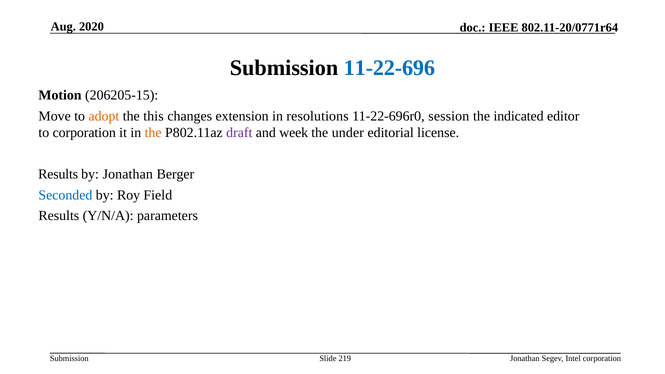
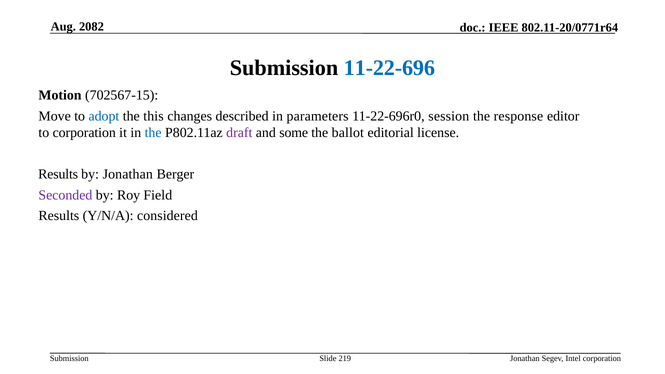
2020: 2020 -> 2082 (91, 26)
206205-15: 206205-15 -> 702567-15 (122, 95)
adopt colour: orange -> blue (104, 116)
extension: extension -> described (242, 116)
resolutions: resolutions -> parameters (318, 116)
indicated: indicated -> response (518, 116)
the colour: orange -> blue (153, 133)
week: week -> some (294, 133)
under: under -> ballot (348, 133)
Seconded colour: blue -> purple (65, 195)
parameters: parameters -> considered (167, 216)
